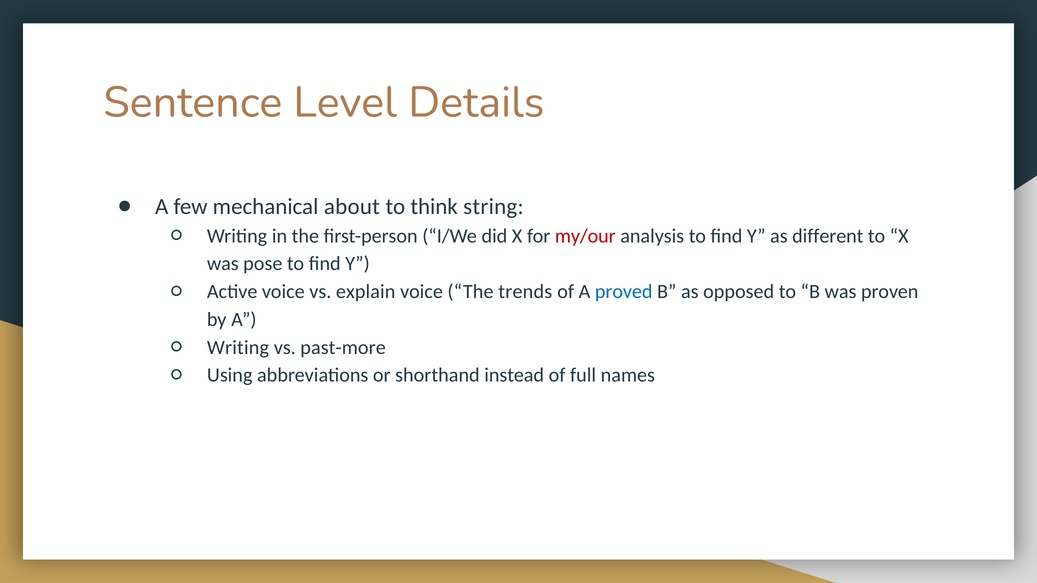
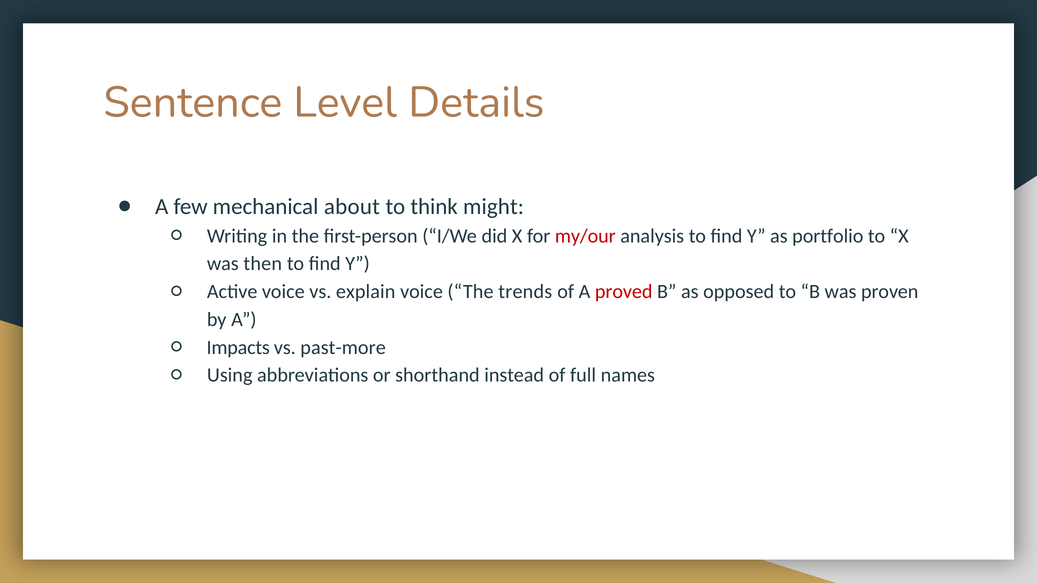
string: string -> might (494, 207)
different: different -> portfolio (828, 236)
pose: pose -> then (263, 264)
proved colour: blue -> red (624, 292)
Writing: Writing -> Impacts (238, 348)
